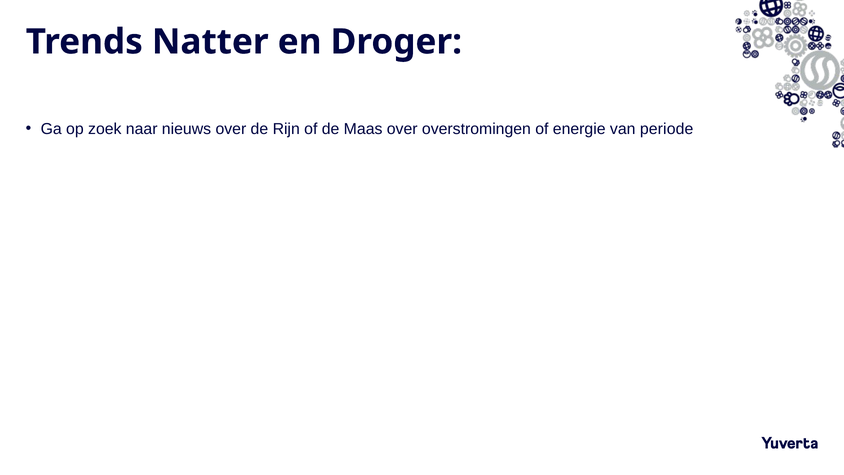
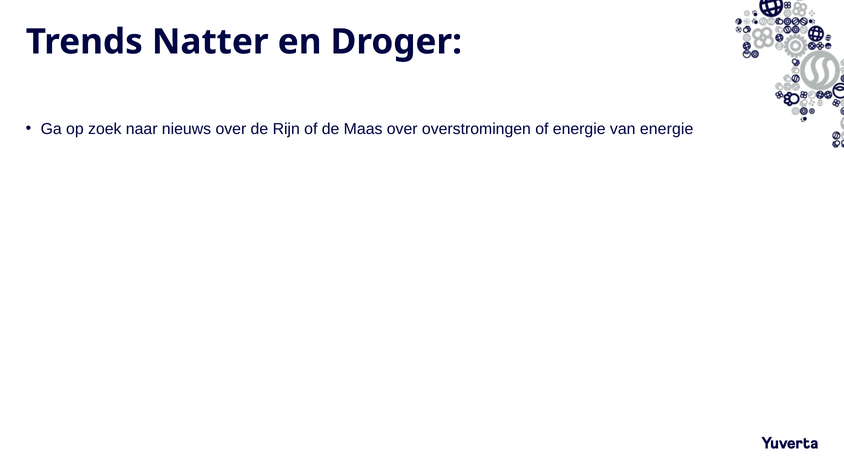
van periode: periode -> energie (667, 129)
